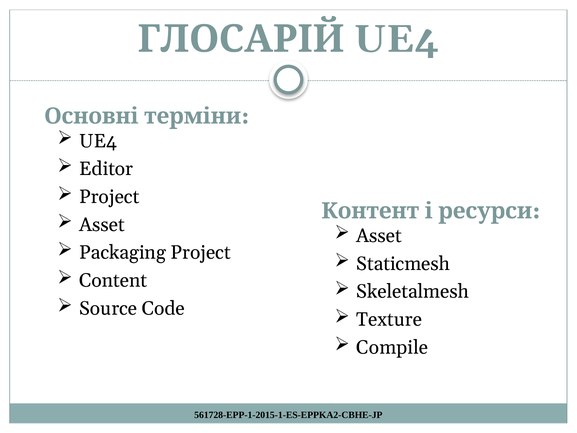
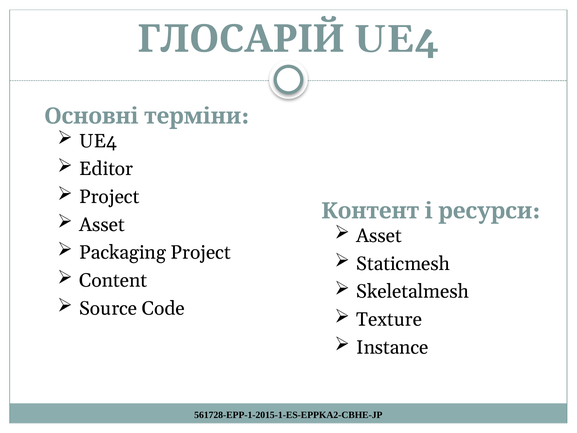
Compile: Compile -> Instance (392, 347)
